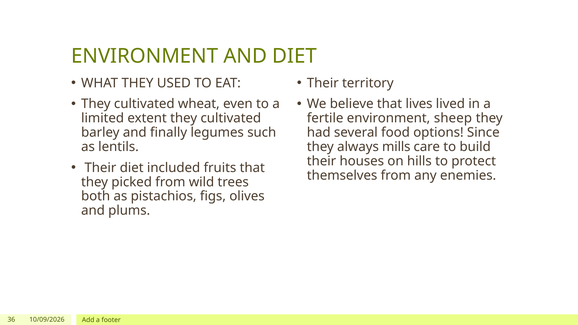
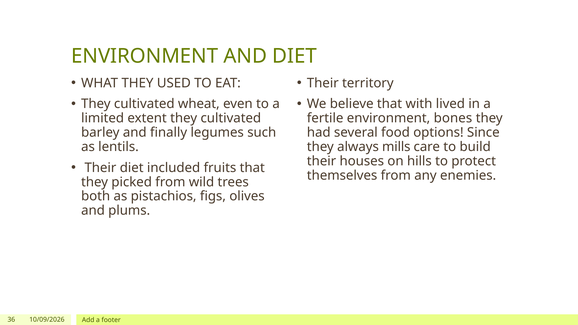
lives: lives -> with (419, 104)
sheep: sheep -> bones (453, 118)
